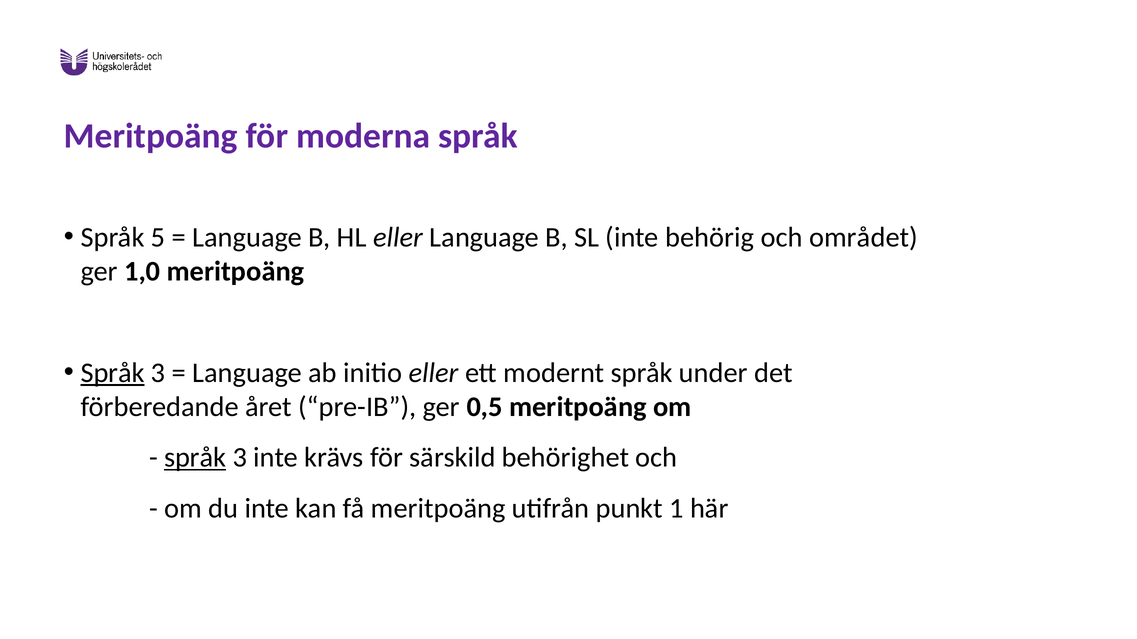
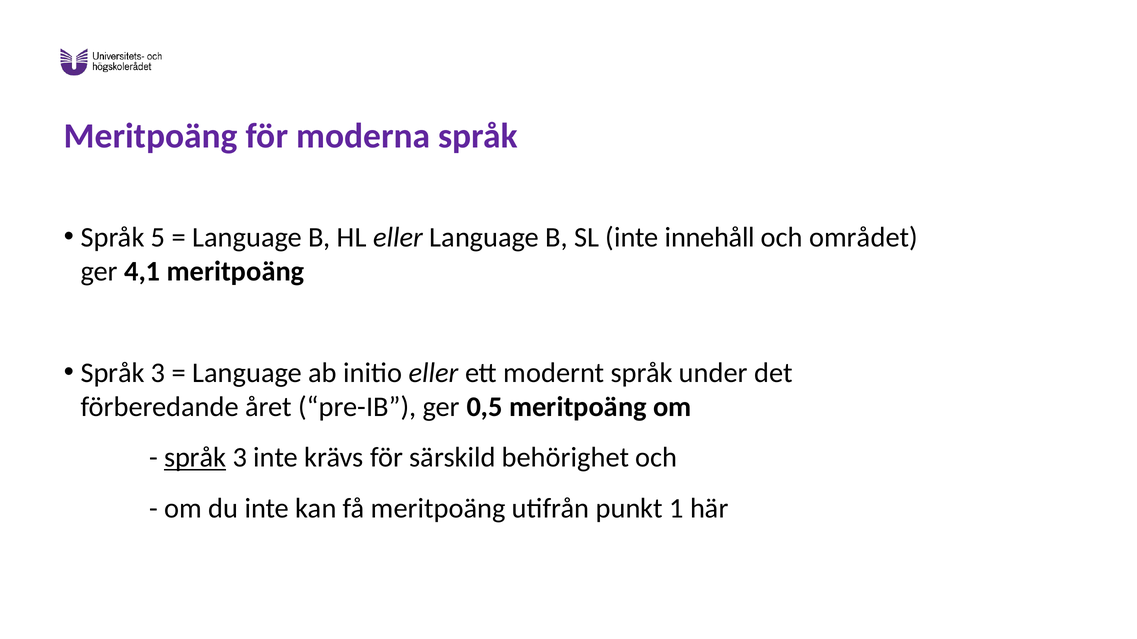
behörig: behörig -> innehåll (710, 238)
1,0: 1,0 -> 4,1 (142, 272)
Språk underline: present -> none (113, 373)
